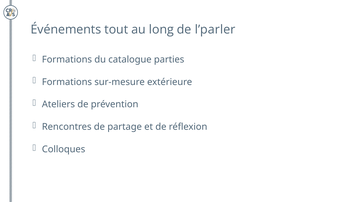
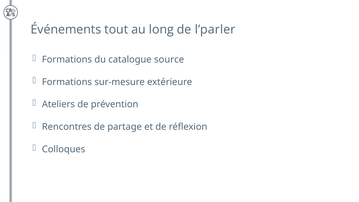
parties: parties -> source (169, 59)
